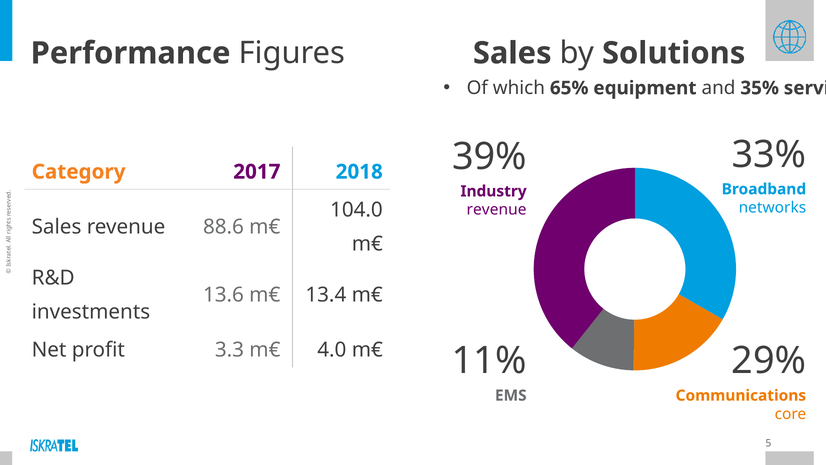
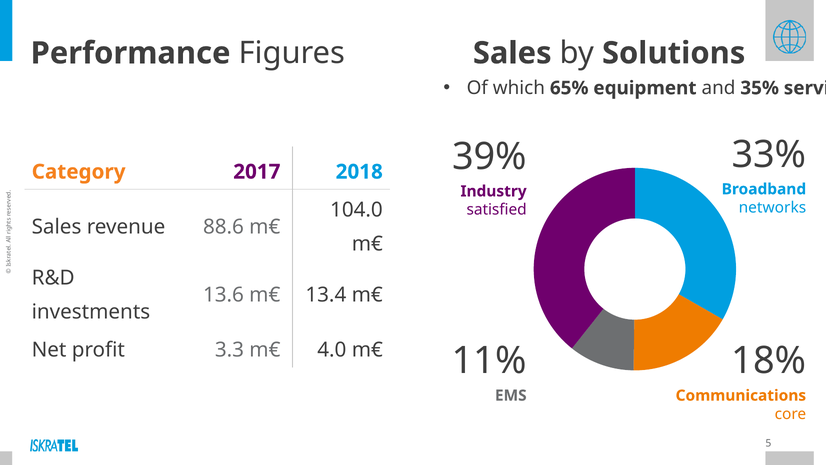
revenue: revenue -> satisfied (497, 210)
29%: 29% -> 18% (769, 361)
